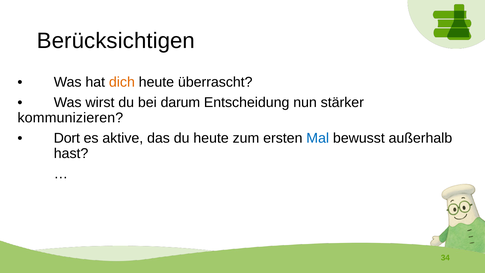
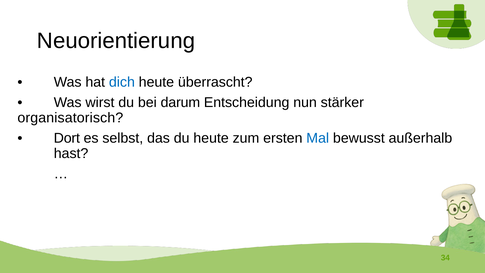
Berücksichtigen: Berücksichtigen -> Neuorientierung (116, 41)
dich colour: orange -> blue (122, 82)
kommunizieren: kommunizieren -> organisatorisch (70, 118)
aktive: aktive -> selbst (123, 138)
